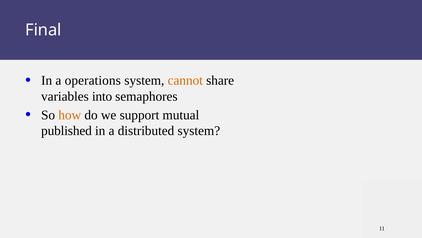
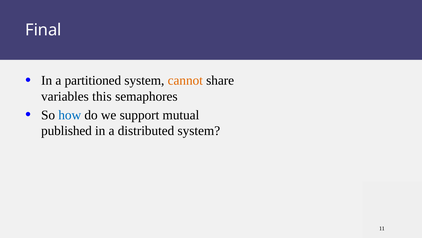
operations: operations -> partitioned (93, 81)
into: into -> this (102, 96)
how colour: orange -> blue (70, 115)
